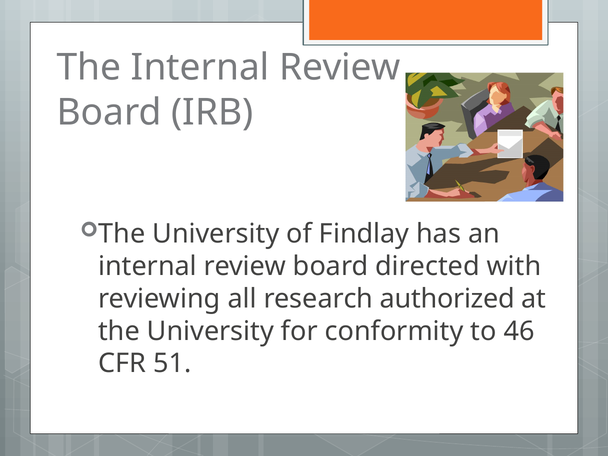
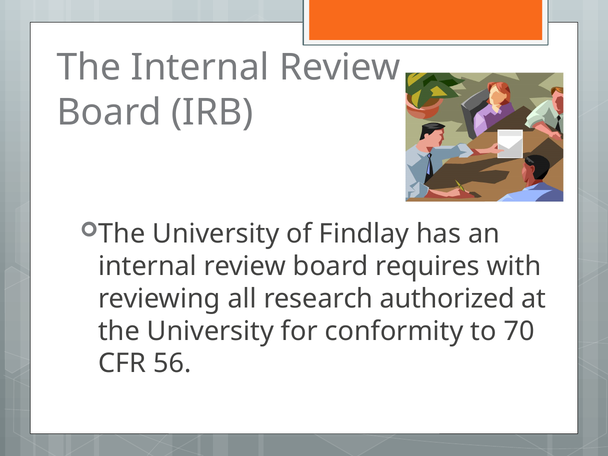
directed: directed -> requires (428, 266)
46: 46 -> 70 (519, 331)
51: 51 -> 56 (172, 364)
